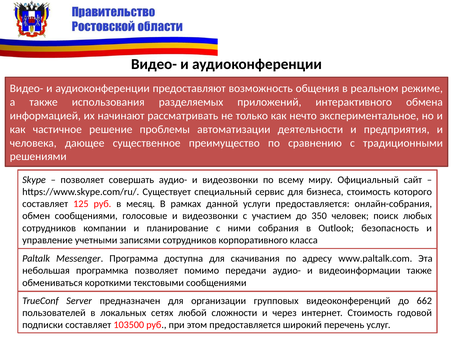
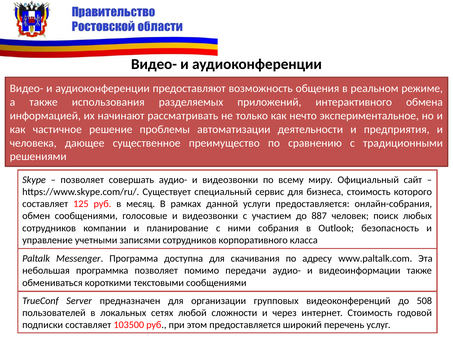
350: 350 -> 887 (319, 216)
662: 662 -> 508 (424, 300)
